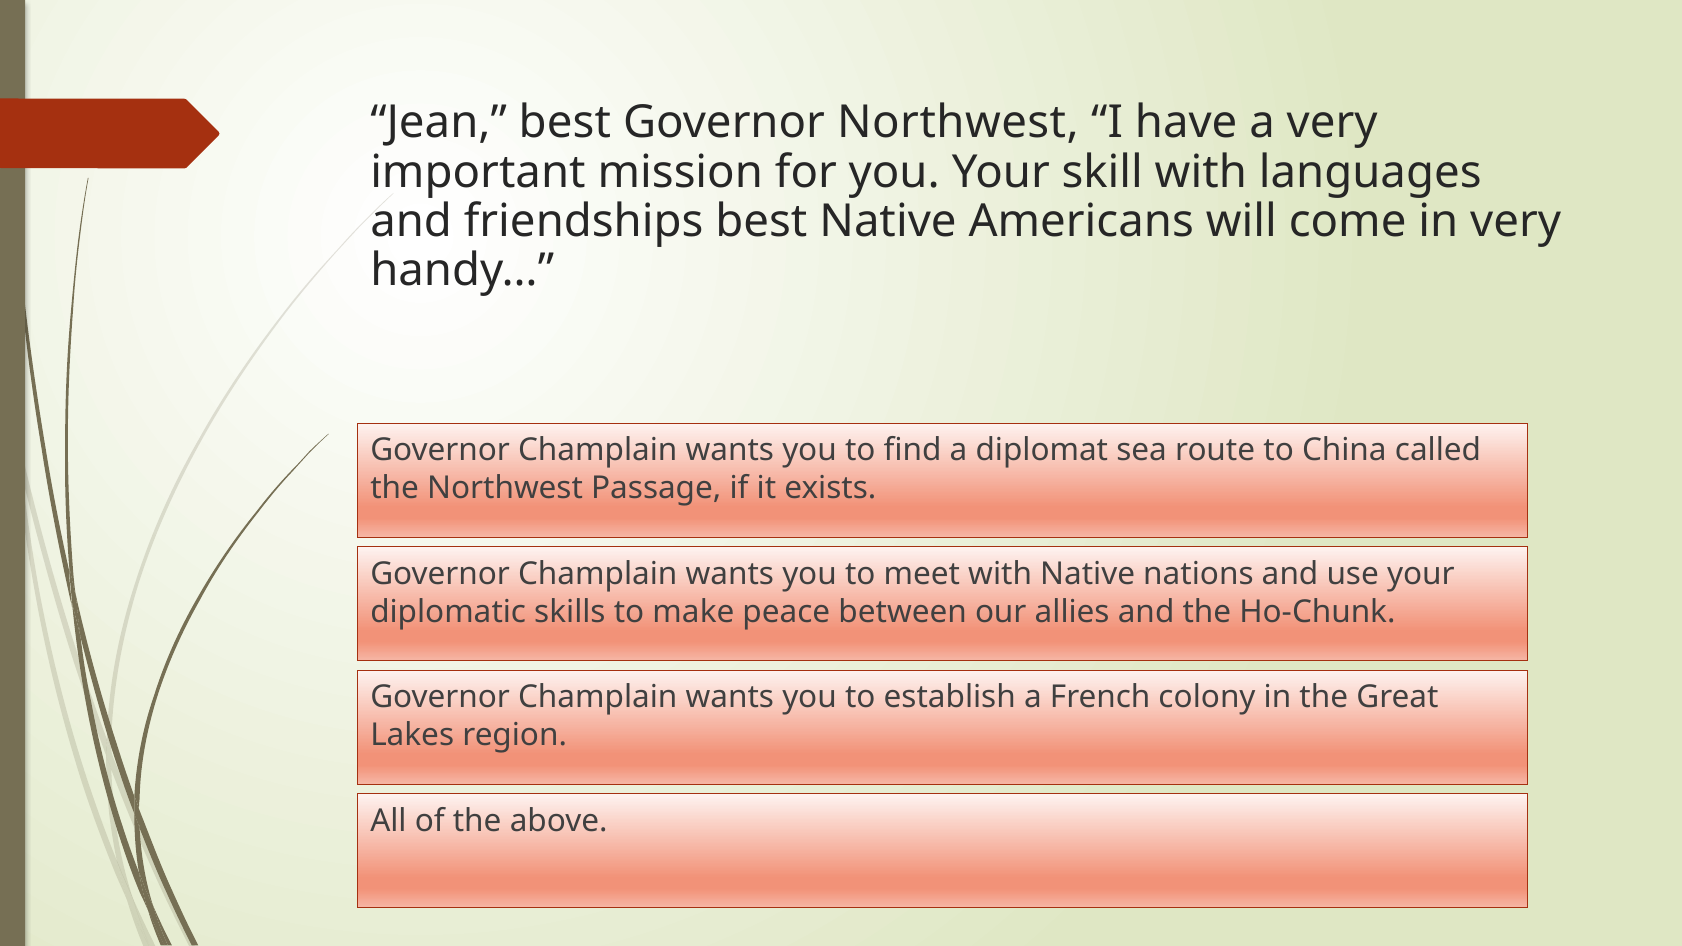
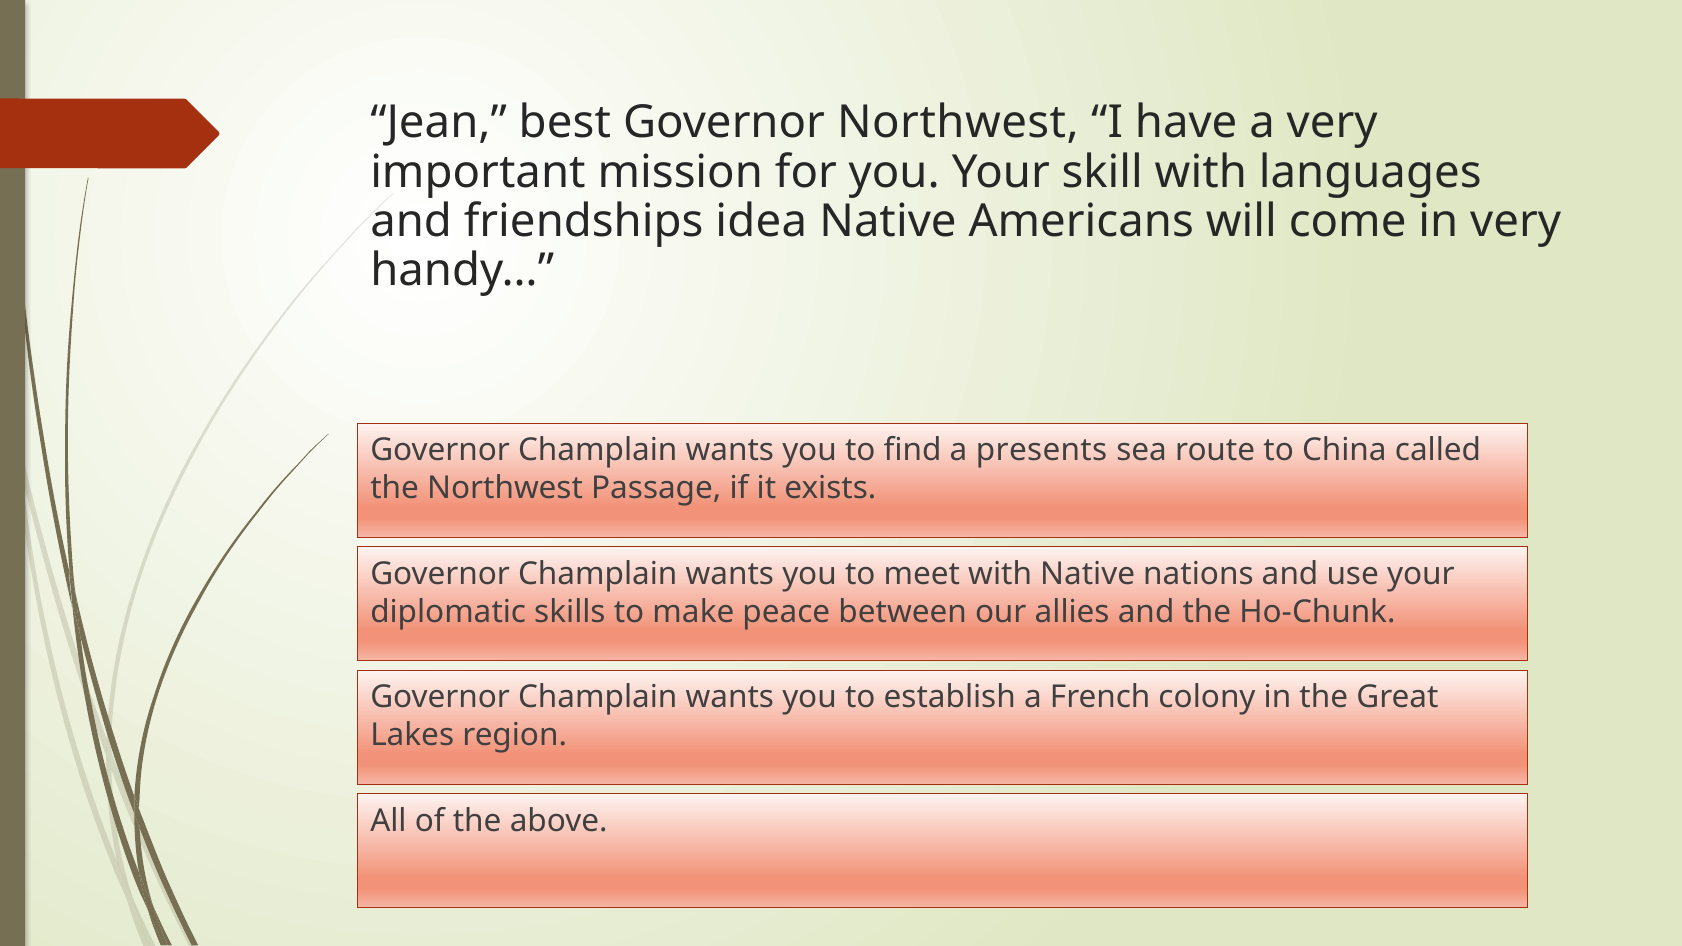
friendships best: best -> idea (761, 221)
diplomat: diplomat -> presents (1042, 451)
